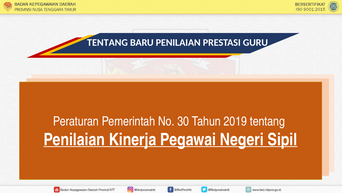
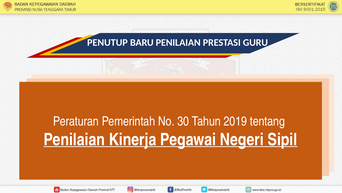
TENTANG: TENTANG -> PENUTUP (107, 42)
